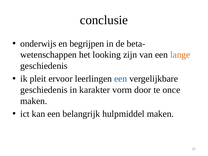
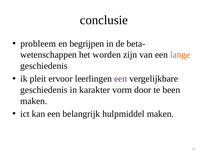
onderwijs: onderwijs -> probleem (38, 44)
looking: looking -> worden (107, 55)
een colour: blue -> purple (121, 79)
once: once -> been (171, 90)
